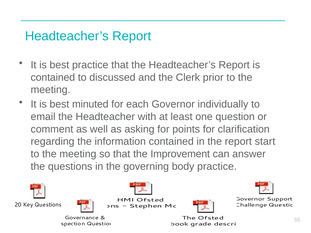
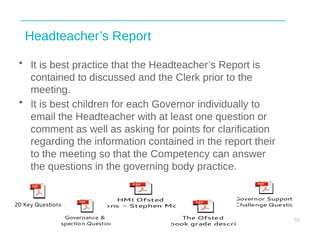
minuted: minuted -> children (90, 104)
start: start -> their (265, 142)
Improvement: Improvement -> Competency (180, 154)
